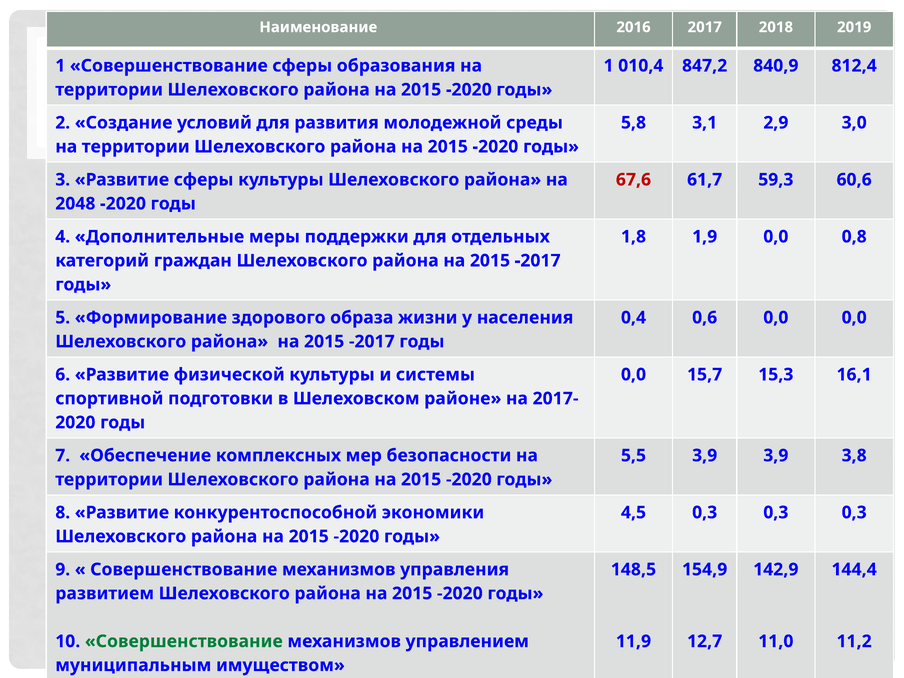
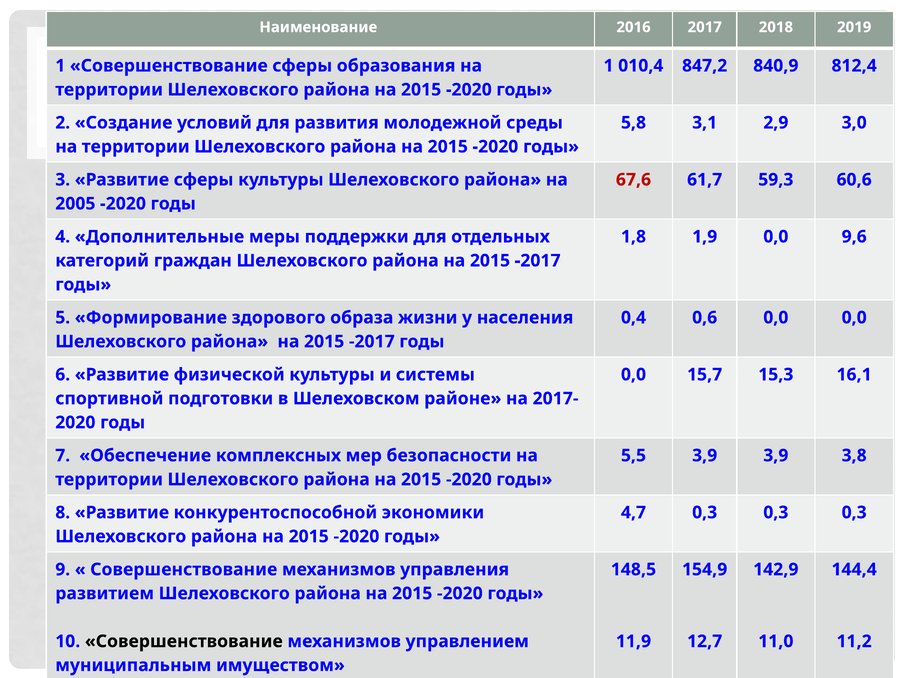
2048: 2048 -> 2005 (75, 204)
0,8: 0,8 -> 9,6 (854, 237)
4,5: 4,5 -> 4,7 (634, 513)
Совершенствование colour: green -> black (184, 641)
